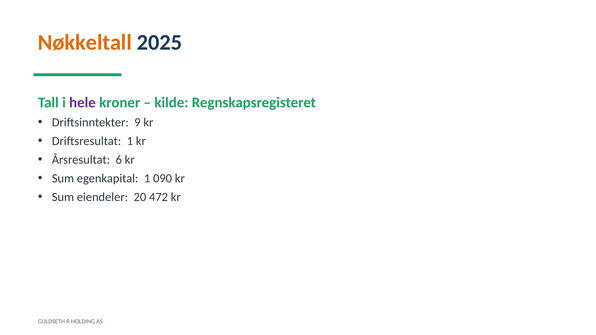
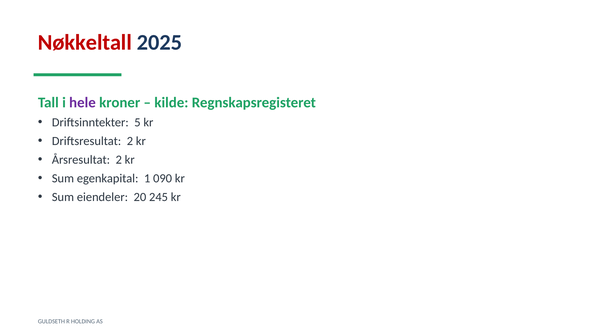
Nøkkeltall colour: orange -> red (85, 43)
9: 9 -> 5 (137, 123)
Driftsresultat 1: 1 -> 2 (130, 141)
Årsresultat 6: 6 -> 2 (119, 160)
472: 472 -> 245 (158, 197)
